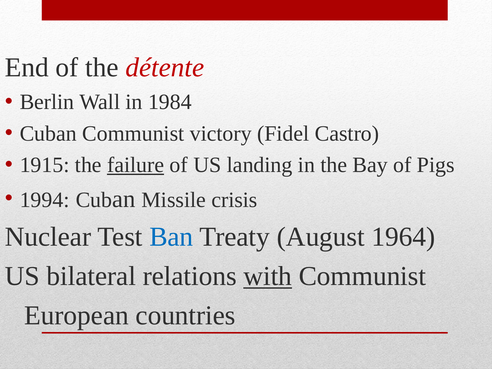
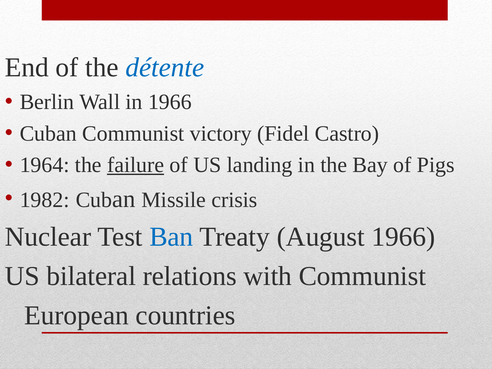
détente colour: red -> blue (165, 68)
in 1984: 1984 -> 1966 (170, 102)
1915: 1915 -> 1964 (45, 165)
1994: 1994 -> 1982 (45, 200)
August 1964: 1964 -> 1966 (403, 237)
with underline: present -> none (268, 276)
